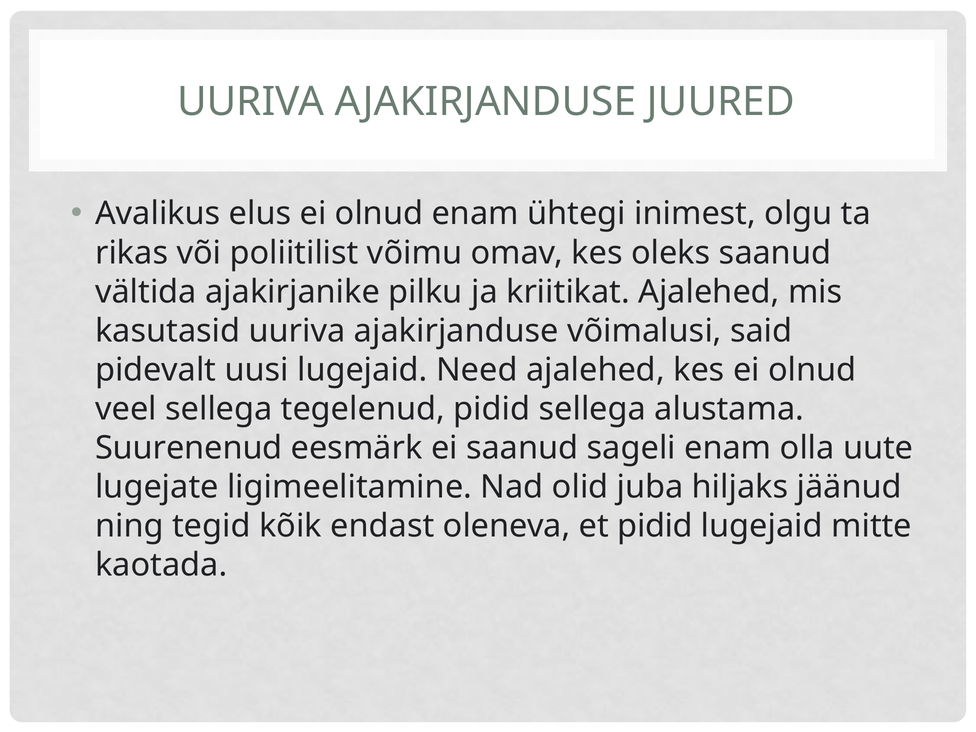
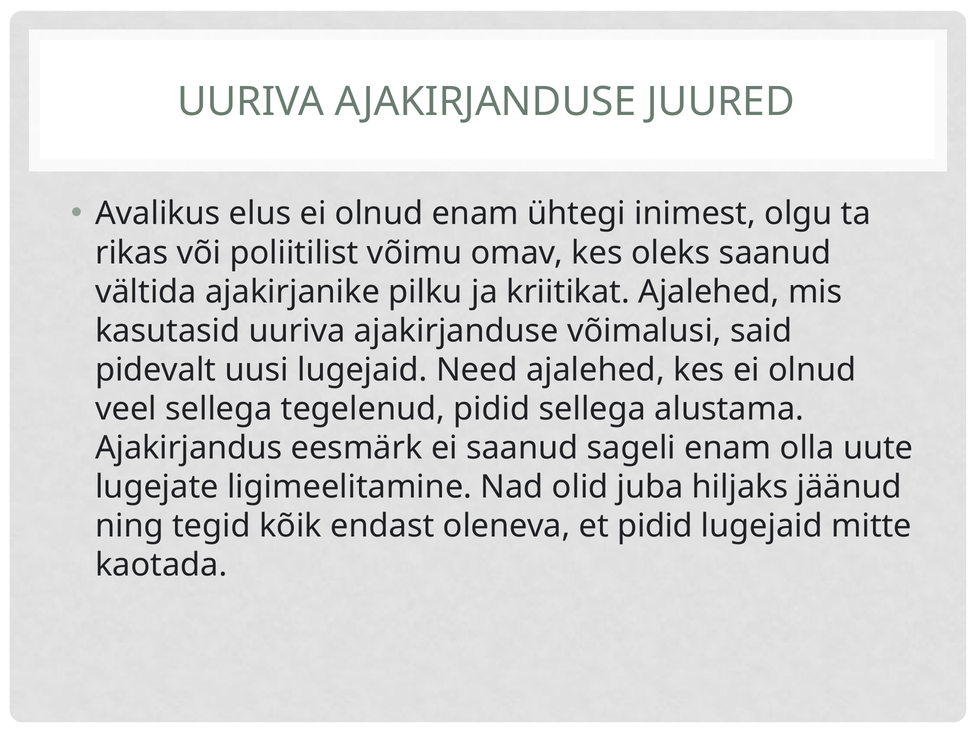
Suurenenud: Suurenenud -> Ajakirjandus (189, 448)
